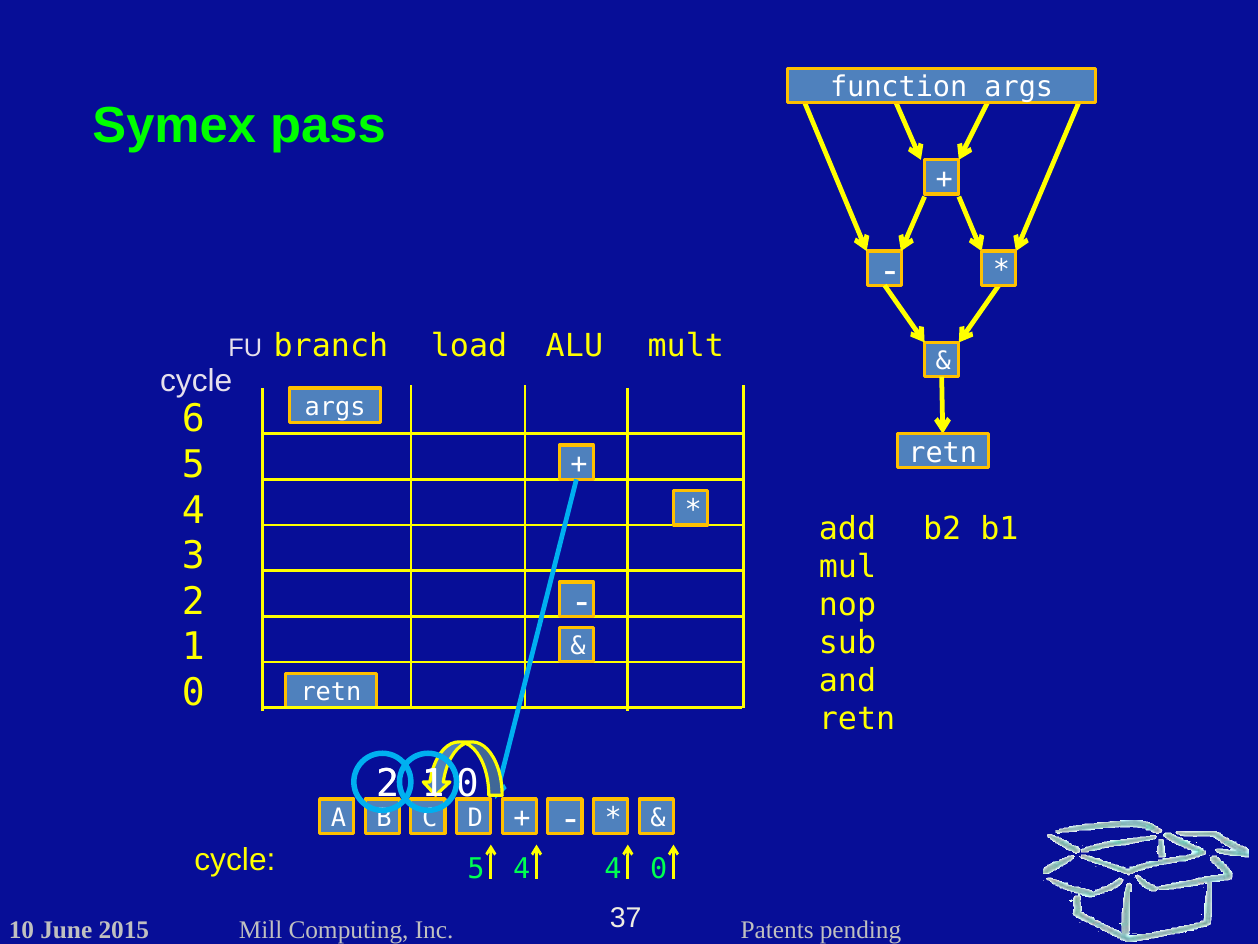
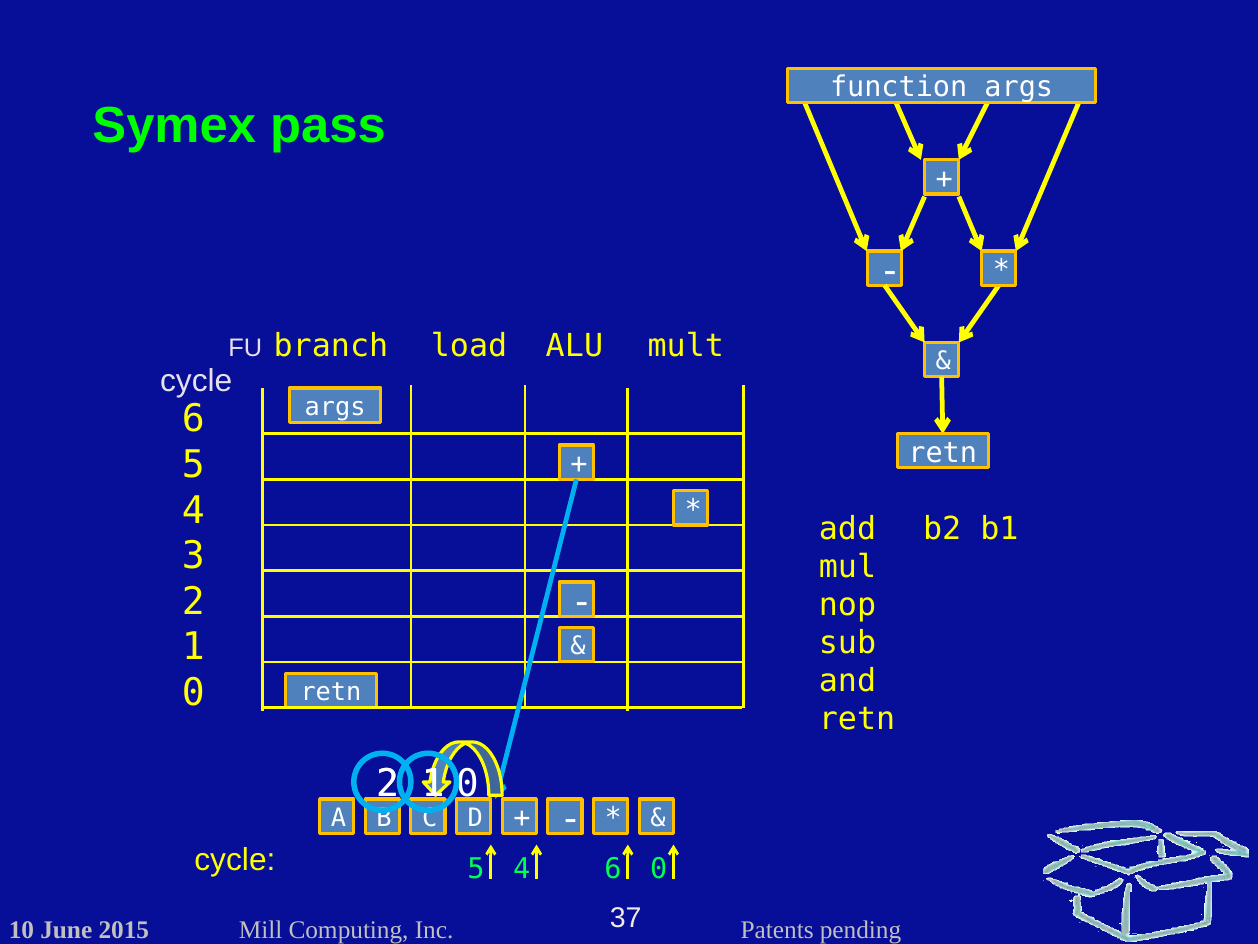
4 4: 4 -> 6 (613, 869)
